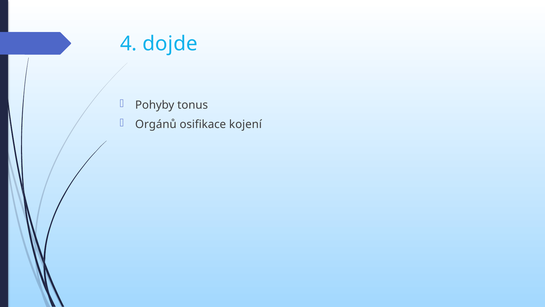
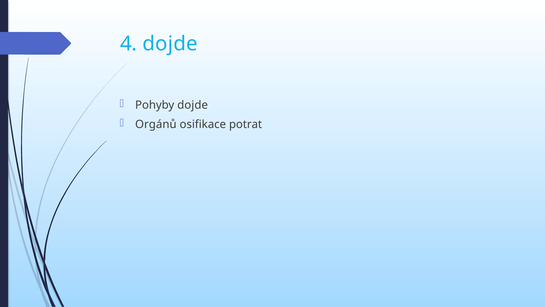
Pohyby tonus: tonus -> dojde (193, 105)
kojení: kojení -> potrat (246, 124)
